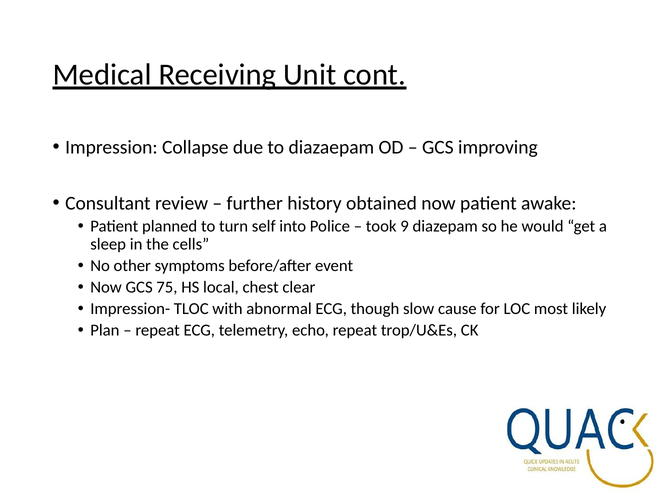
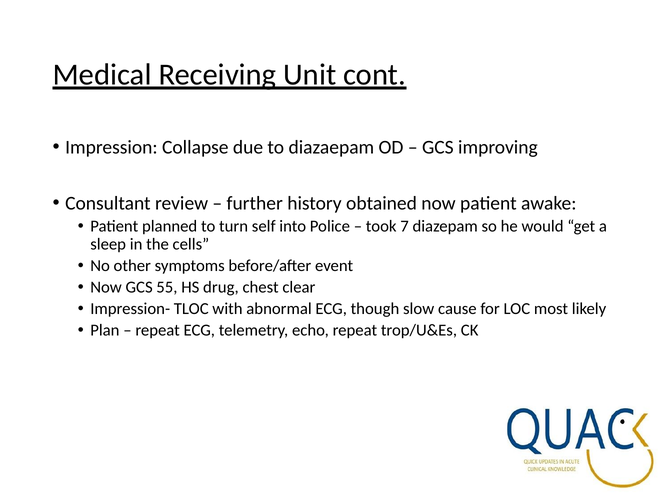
9: 9 -> 7 (405, 226)
75: 75 -> 55 (167, 288)
local: local -> drug (221, 288)
